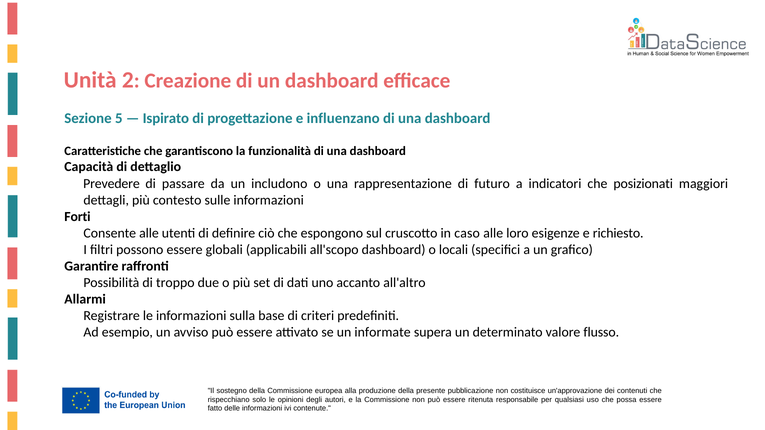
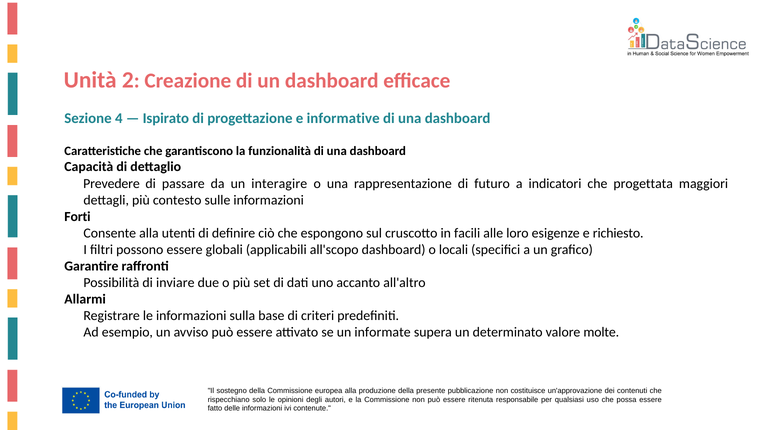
5: 5 -> 4 (119, 119)
influenzano: influenzano -> informative (343, 119)
includono: includono -> interagire (279, 184)
posizionati: posizionati -> progettata (643, 184)
Consente alle: alle -> alla (149, 233)
caso: caso -> facili (467, 233)
troppo: troppo -> inviare (175, 283)
flusso: flusso -> molte (601, 333)
